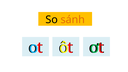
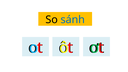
sánh colour: orange -> blue (73, 20)
